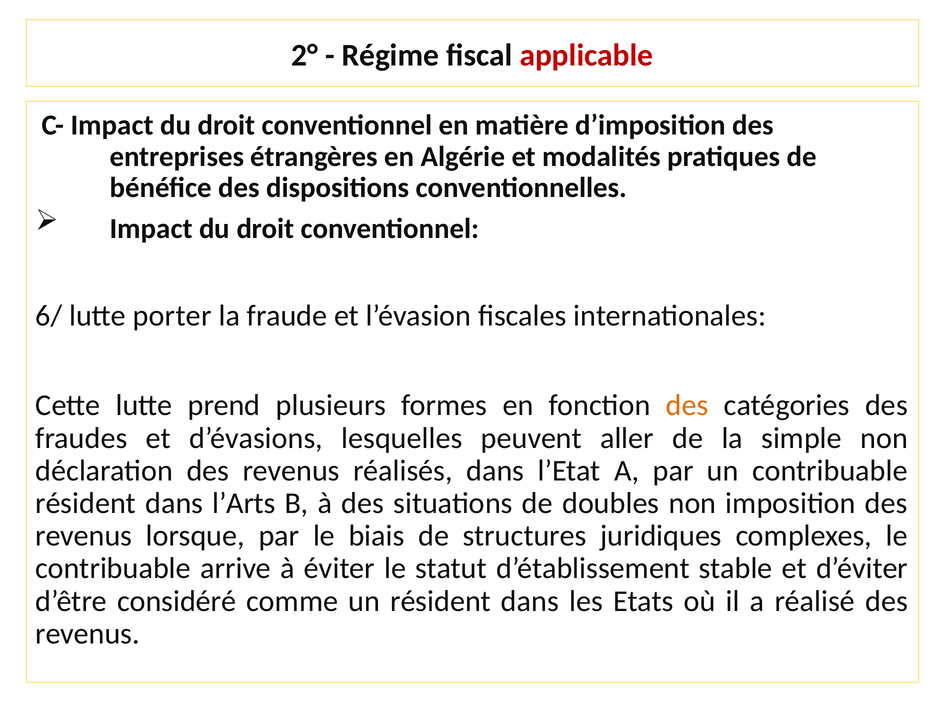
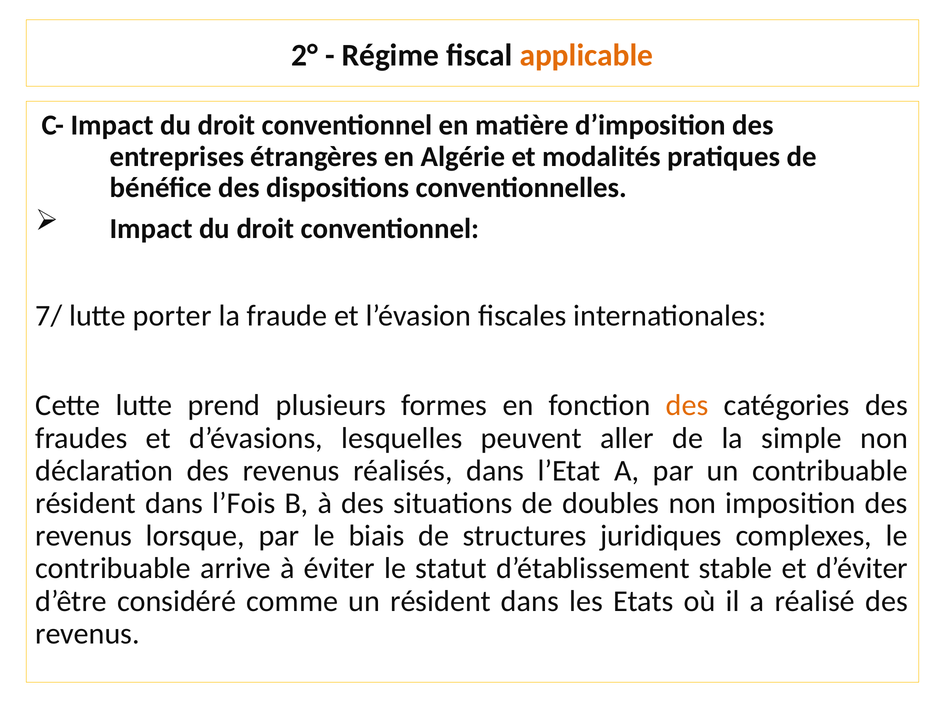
applicable colour: red -> orange (586, 55)
6/: 6/ -> 7/ (49, 316)
l’Arts: l’Arts -> l’Fois (244, 503)
